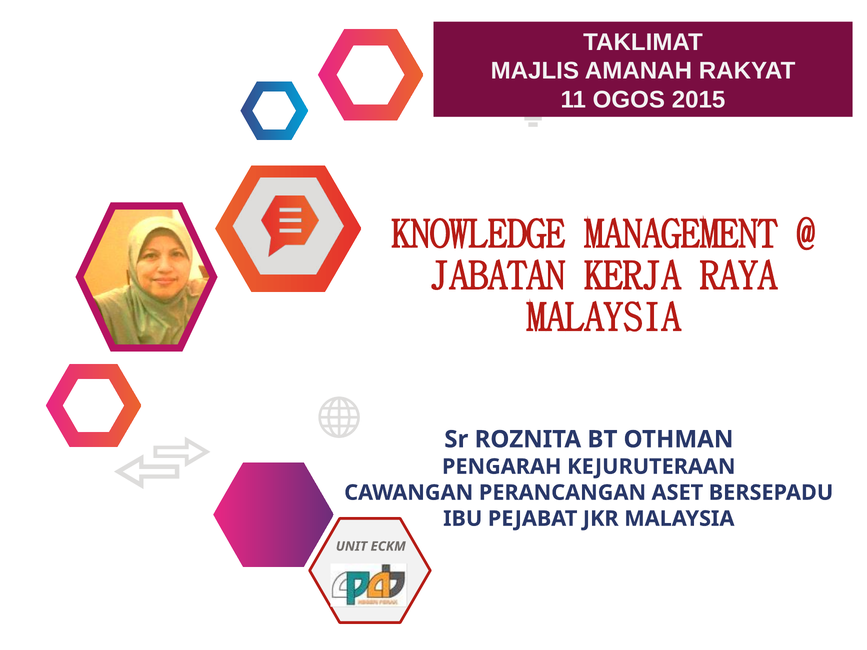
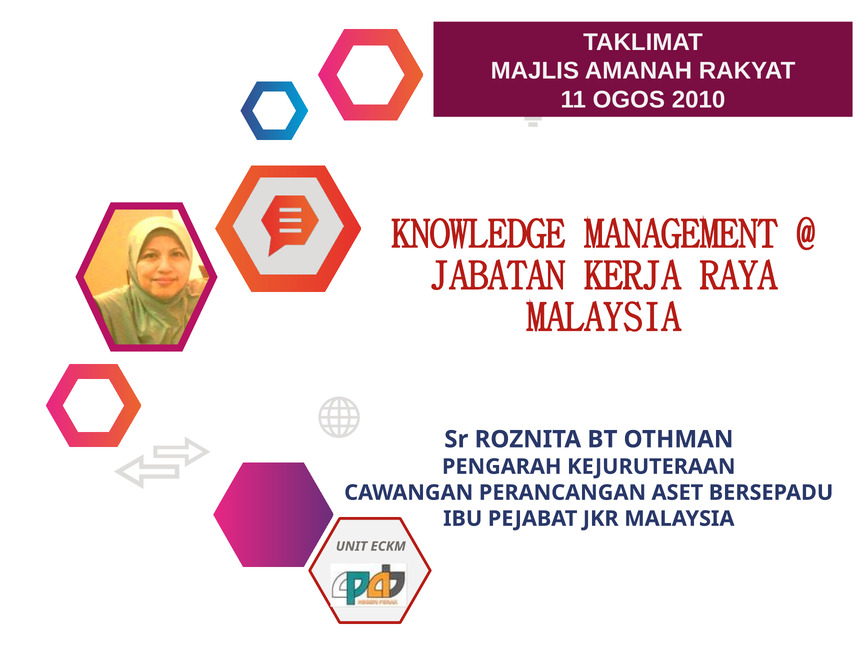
2015: 2015 -> 2010 (699, 100)
